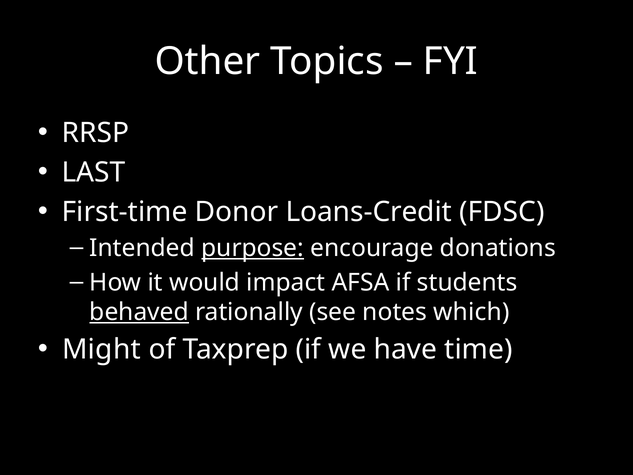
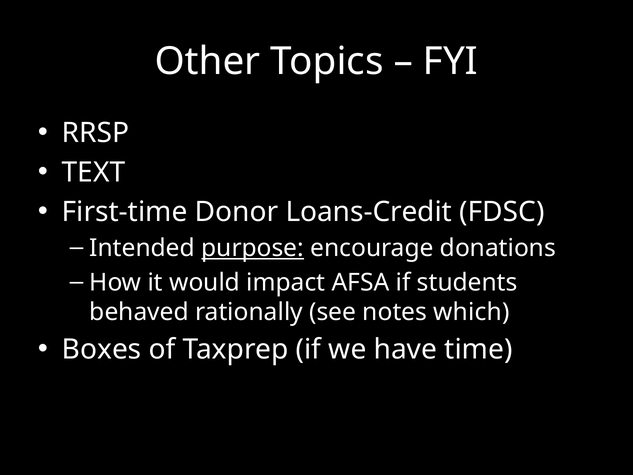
LAST: LAST -> TEXT (94, 172)
behaved underline: present -> none (139, 312)
Might: Might -> Boxes (102, 349)
